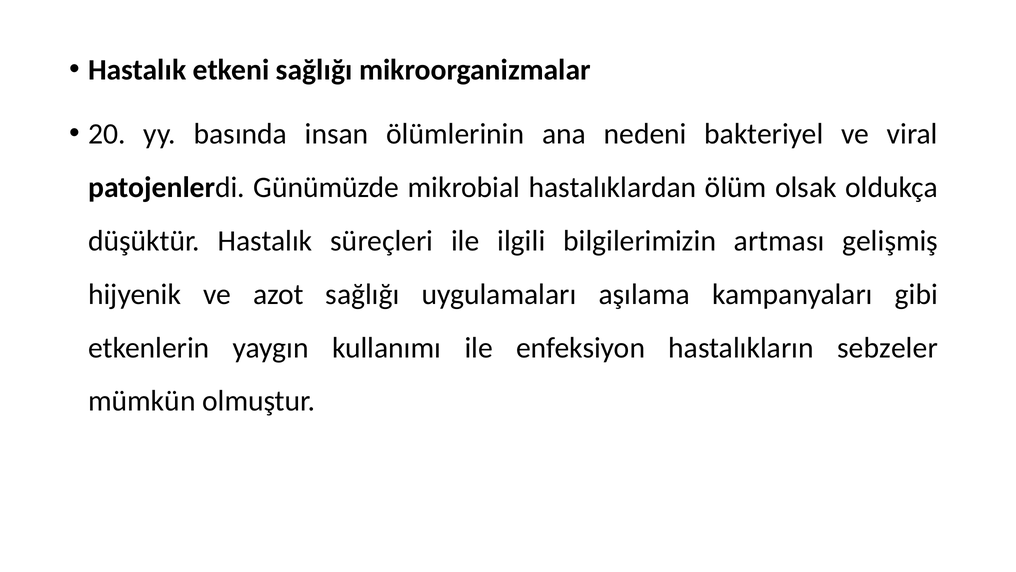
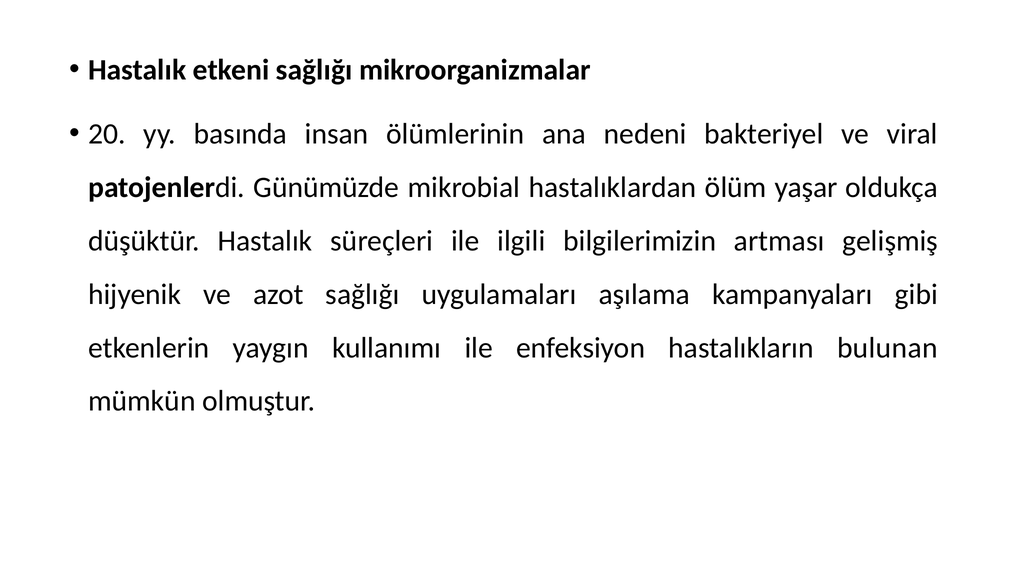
olsak: olsak -> yaşar (806, 187)
sebzeler: sebzeler -> bulunan (887, 347)
